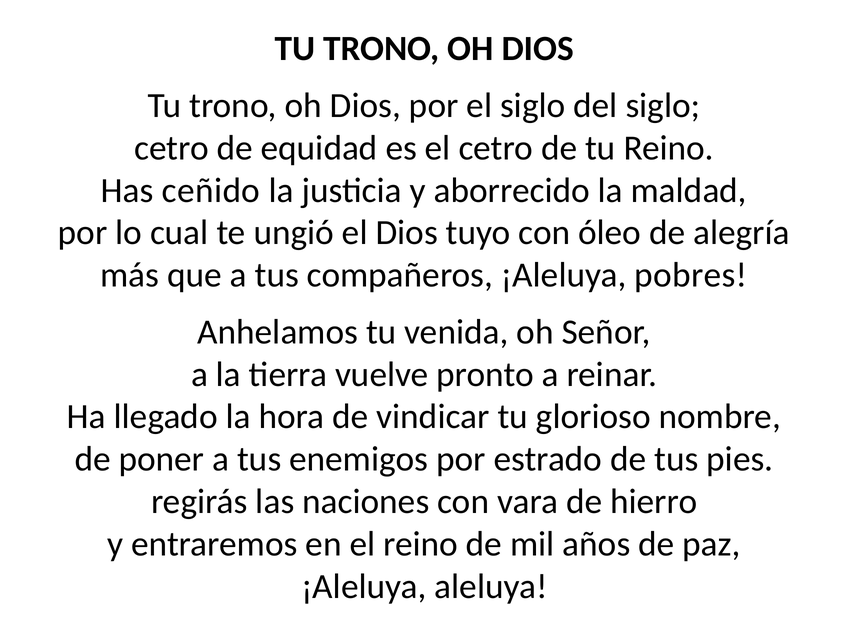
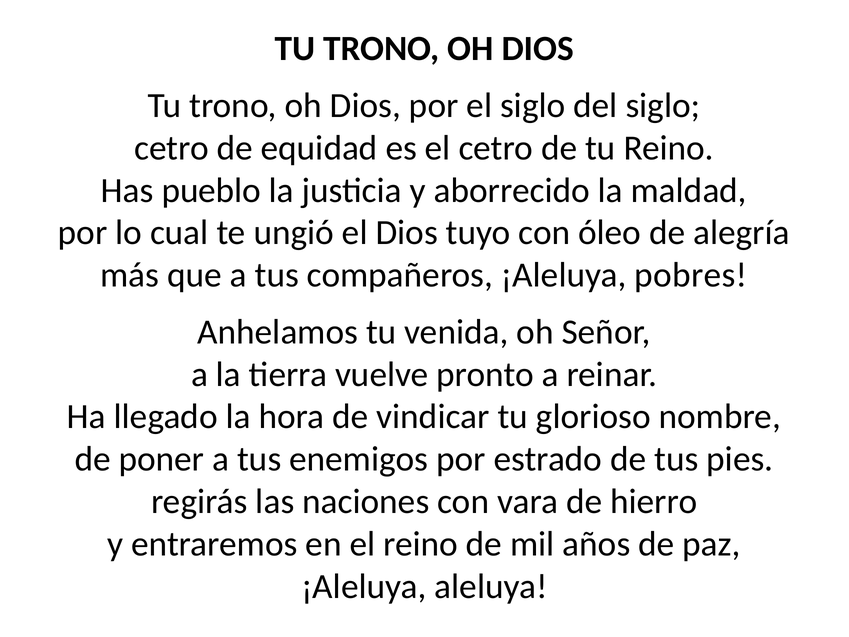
ceñido: ceñido -> pueblo (211, 190)
